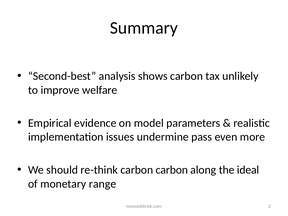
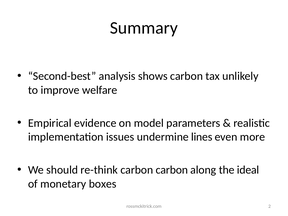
pass: pass -> lines (202, 137)
range: range -> boxes (103, 184)
